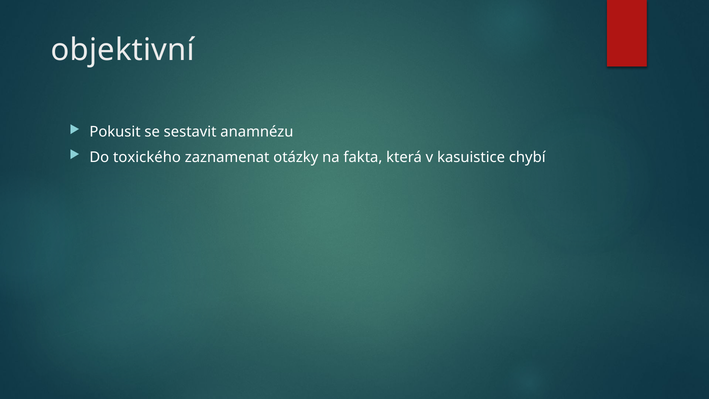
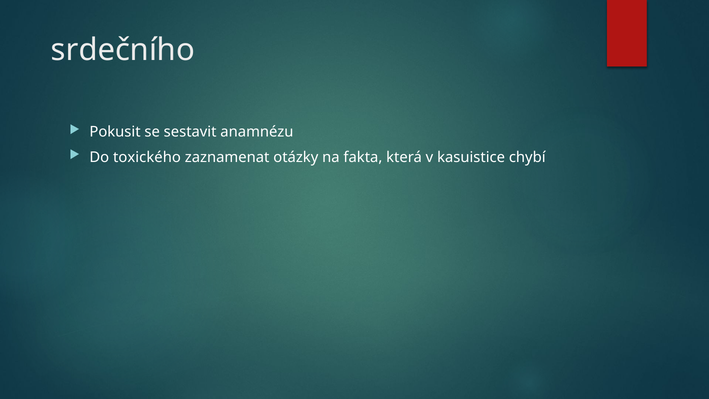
objektivní: objektivní -> srdečního (123, 50)
